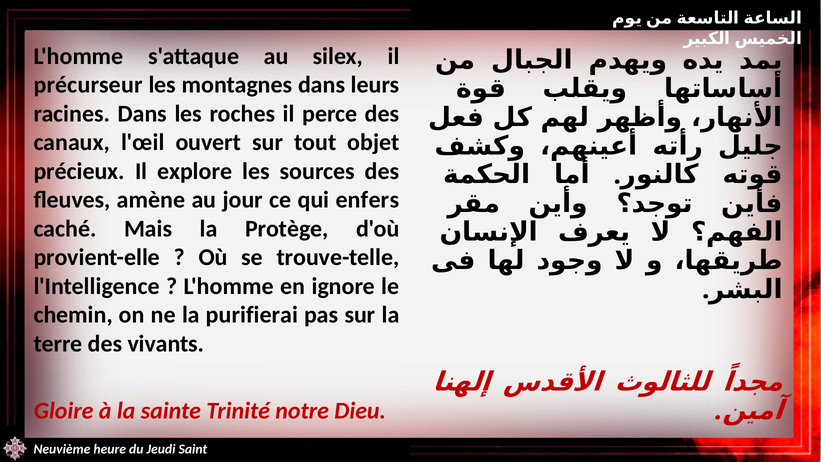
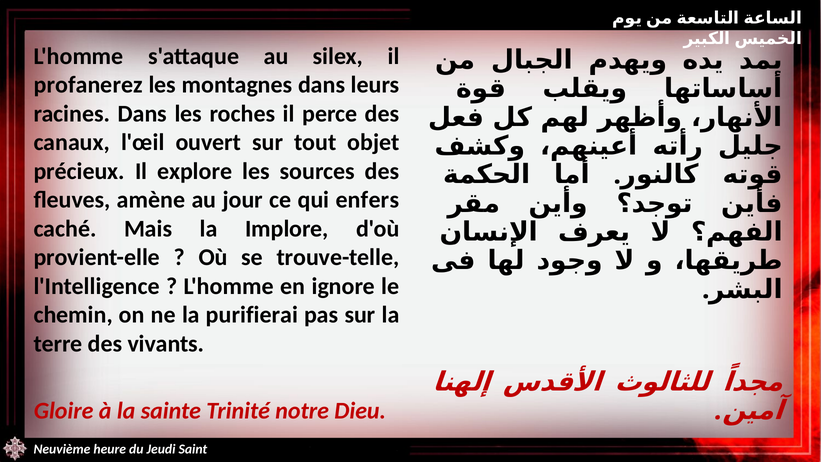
précurseur: précurseur -> profanerez (88, 85)
Protège: Protège -> Implore (287, 229)
